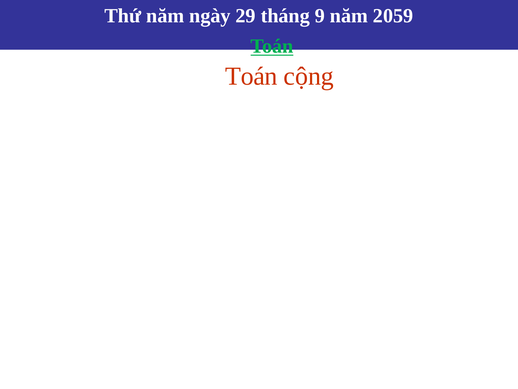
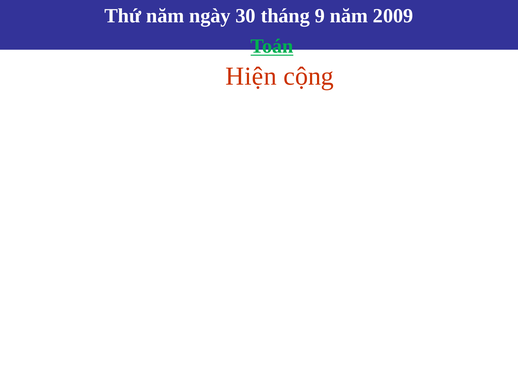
29: 29 -> 30 (246, 16)
2059: 2059 -> 2009 (393, 16)
Toán: Toán -> Hiện (251, 76)
